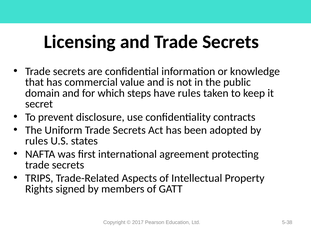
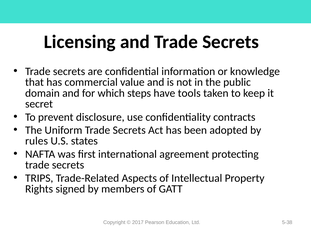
have rules: rules -> tools (189, 93)
